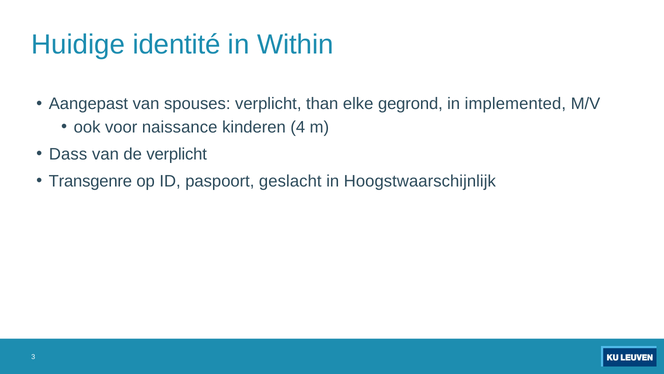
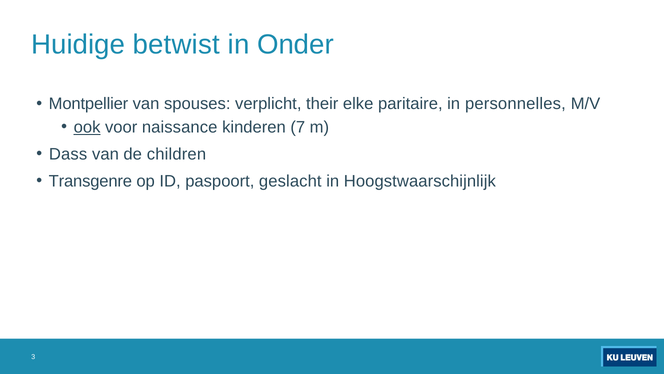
identité: identité -> betwist (176, 45)
Within: Within -> Onder (295, 45)
Aangepast: Aangepast -> Montpellier (89, 104)
than: than -> their (322, 104)
gegrond: gegrond -> paritaire (410, 104)
implemented: implemented -> personnelles (515, 104)
ook underline: none -> present (87, 127)
4: 4 -> 7 (298, 127)
de verplicht: verplicht -> children (176, 154)
